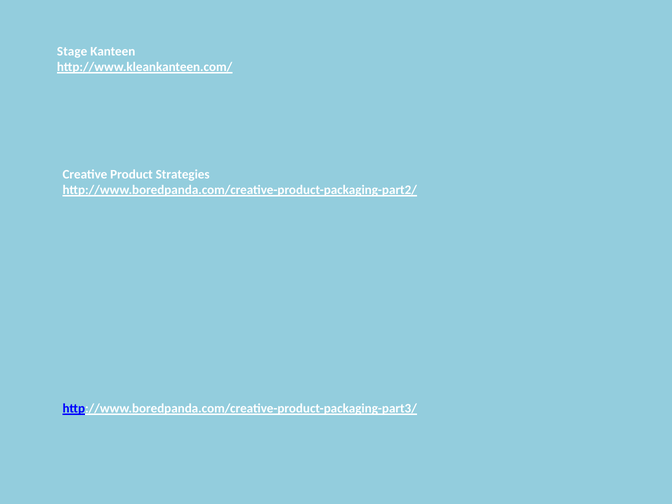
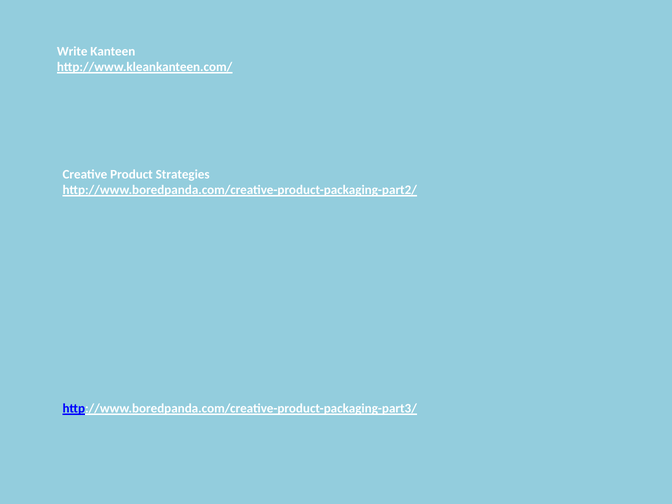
Stage: Stage -> Write (72, 51)
